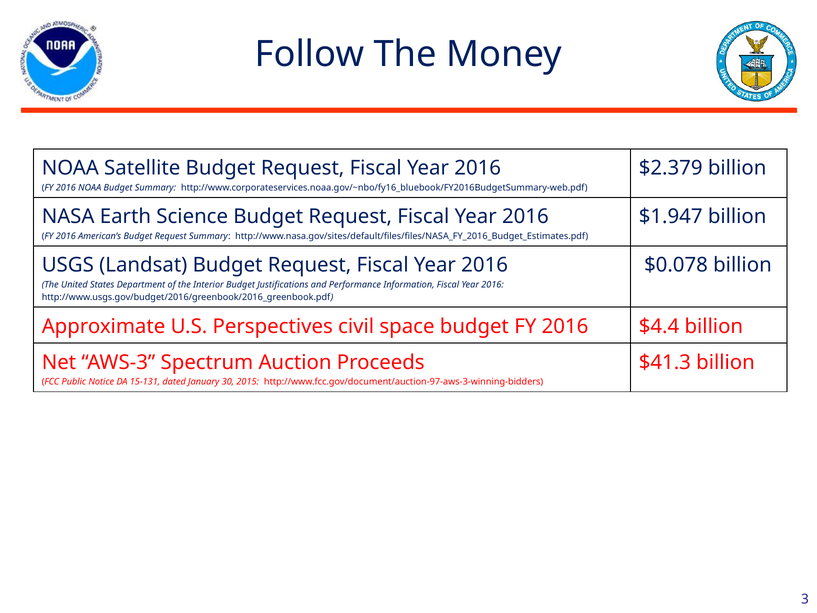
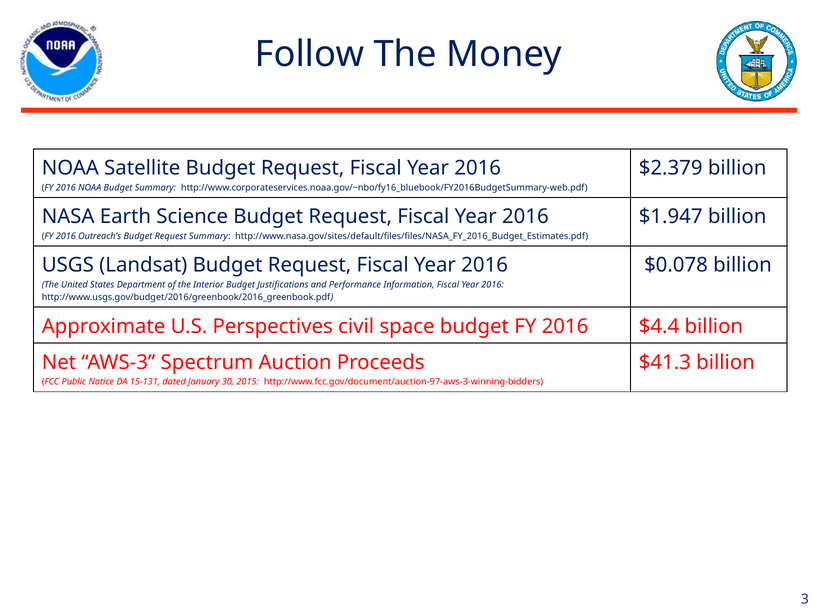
American’s: American’s -> Outreach’s (100, 236)
